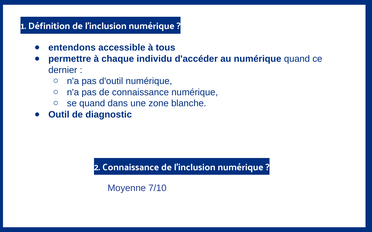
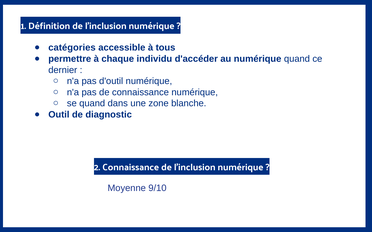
entendons: entendons -> catégories (72, 48)
7/10: 7/10 -> 9/10 (157, 188)
